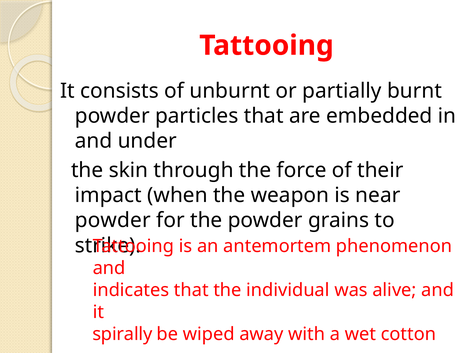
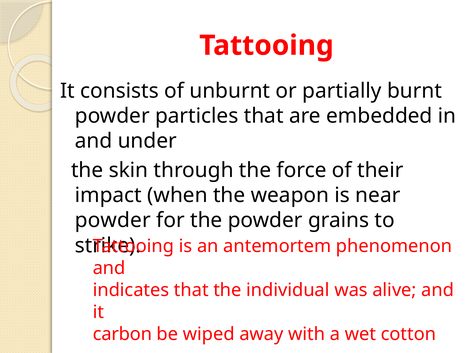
spirally: spirally -> carbon (122, 334)
